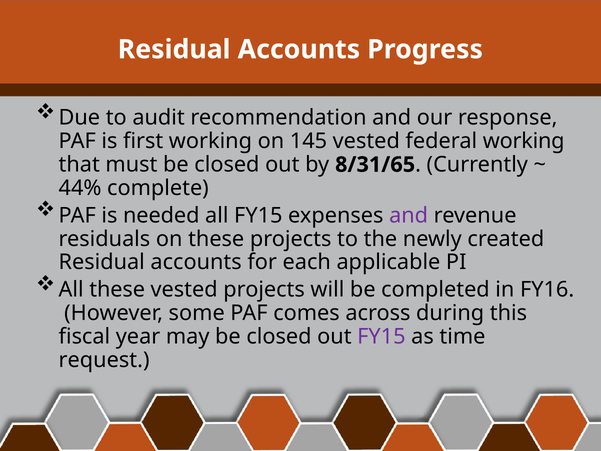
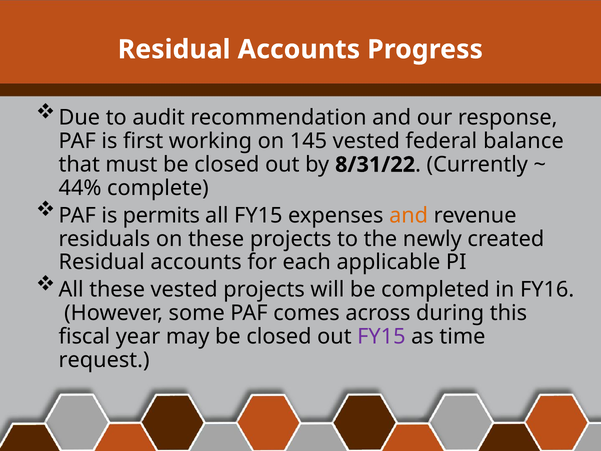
federal working: working -> balance (523, 141)
8/31/65: 8/31/65 -> 8/31/22 (375, 165)
needed: needed -> permits (161, 215)
and colour: purple -> orange (409, 215)
